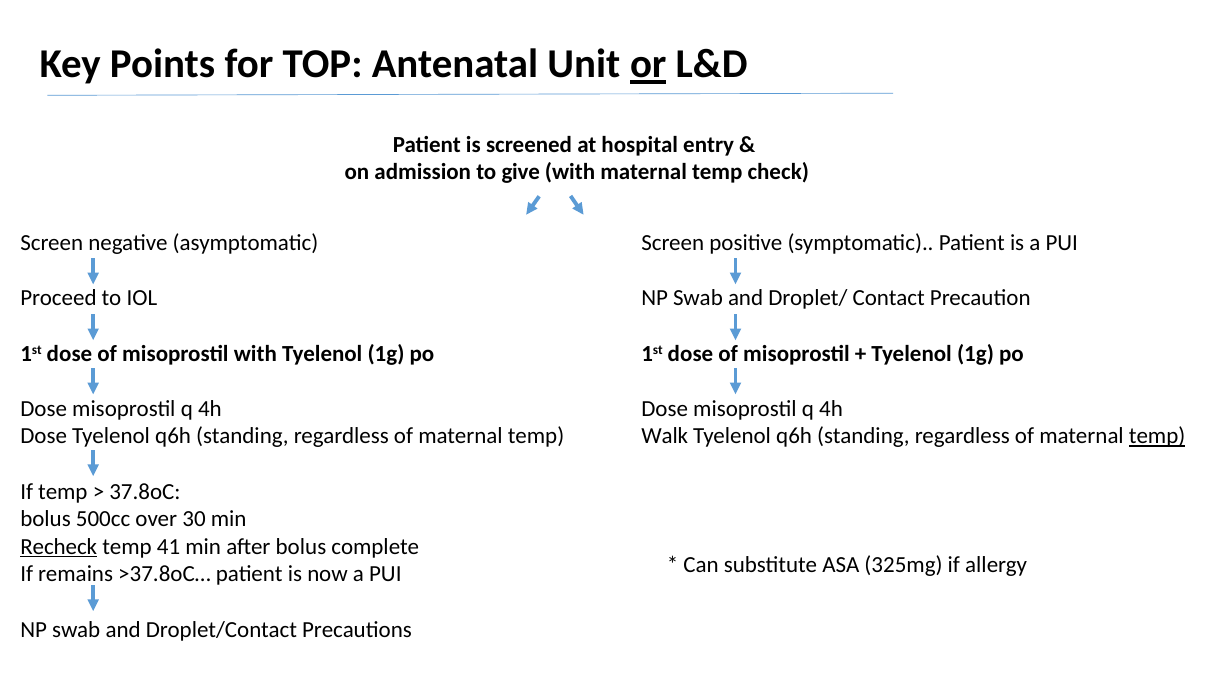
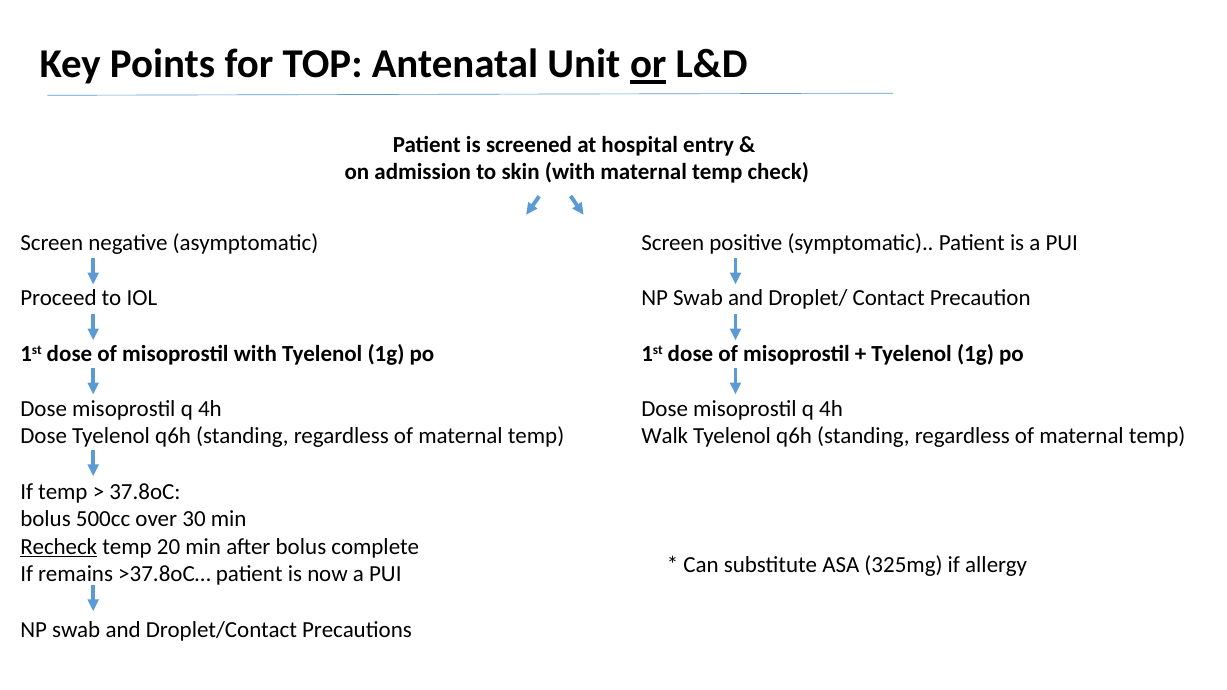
give: give -> skin (521, 172)
temp underline: present -> none (1157, 436)
41: 41 -> 20 (169, 547)
